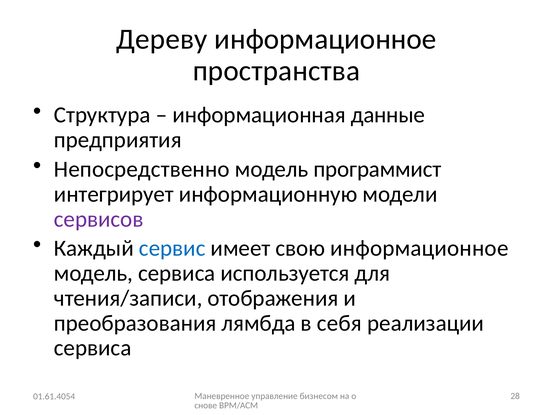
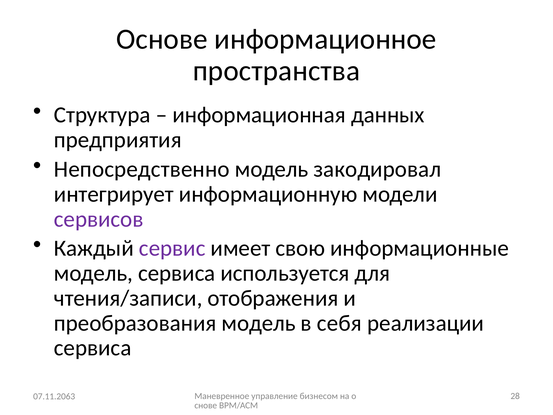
Дереву: Дереву -> Основе (162, 39)
данные: данные -> данных (388, 115)
программист: программист -> закодировал (377, 169)
сервис colour: blue -> purple (172, 248)
свою информационное: информационное -> информационные (420, 248)
преобразования лямбда: лямбда -> модель (259, 323)
01.61.4054: 01.61.4054 -> 07.11.2063 (54, 396)
